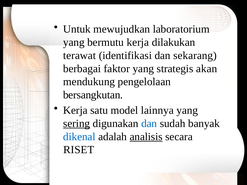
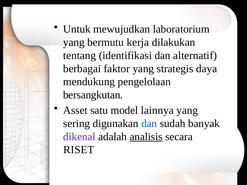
terawat: terawat -> tentang (80, 56)
sekarang: sekarang -> alternatif (195, 56)
akan: akan -> daya (207, 69)
Kerja: Kerja -> Asset (75, 110)
sering underline: present -> none (77, 124)
dikenal colour: blue -> purple (79, 137)
